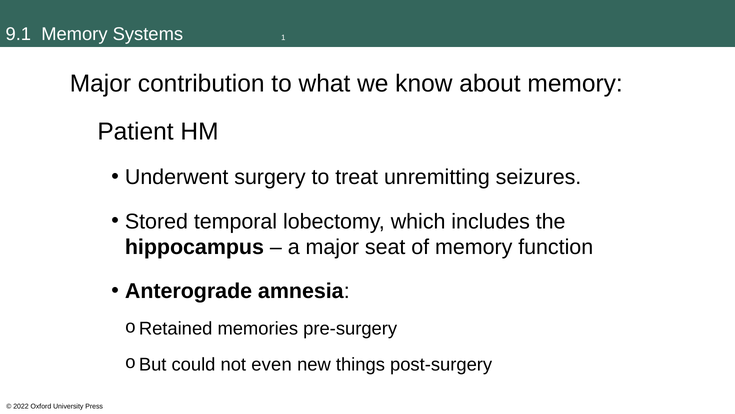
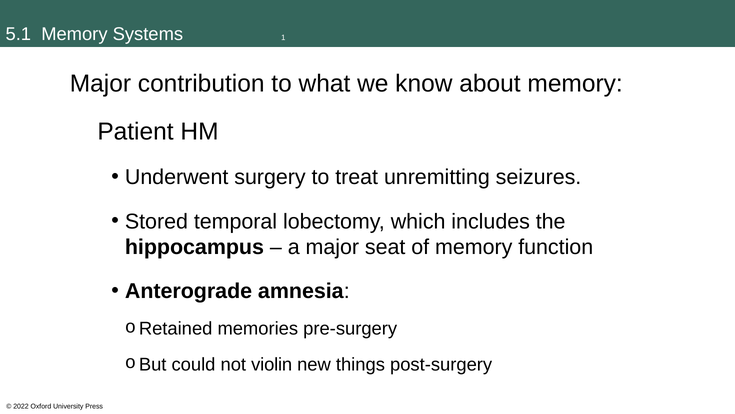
9.1: 9.1 -> 5.1 (18, 34)
even: even -> violin (272, 364)
